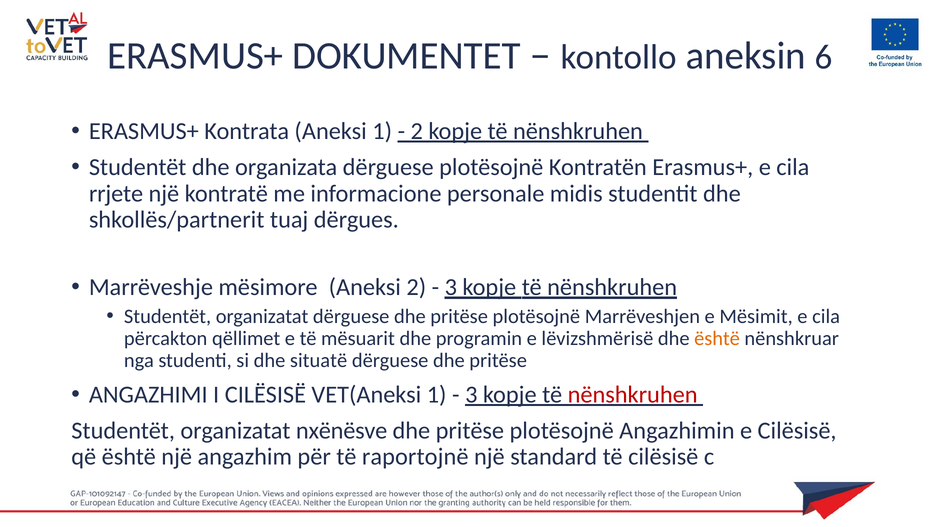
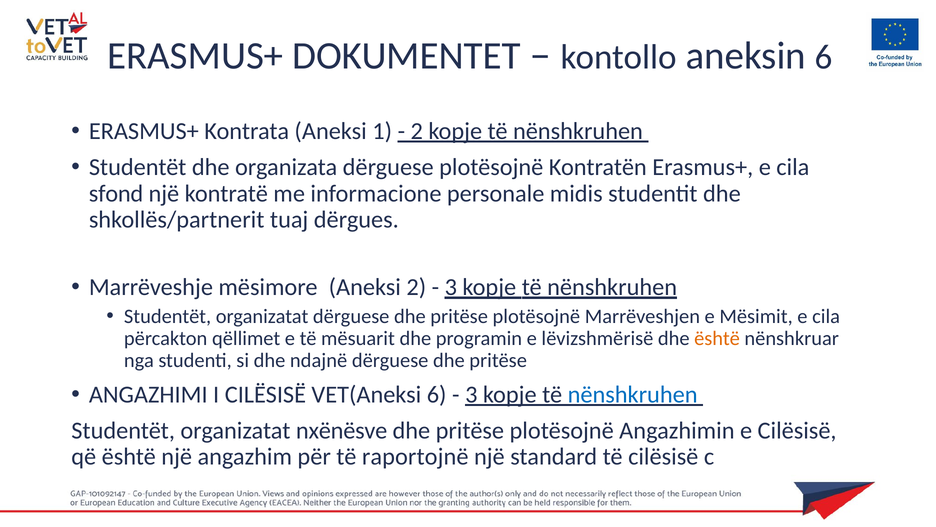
rrjete: rrjete -> sfond (116, 193)
situatë: situatë -> ndajnë (319, 360)
VET(Aneksi 1: 1 -> 6 (437, 394)
nënshkruhen colour: red -> blue (633, 394)
